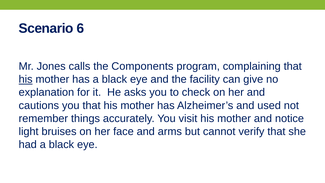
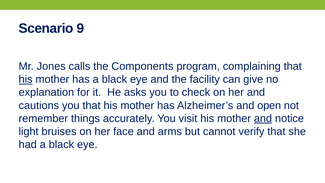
6: 6 -> 9 (80, 28)
used: used -> open (269, 105)
and underline: none -> present (263, 118)
